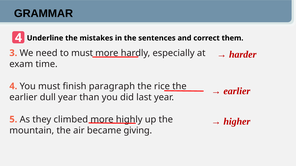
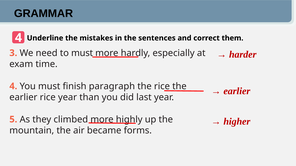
earlier dull: dull -> rice (48, 98)
giving: giving -> forms (138, 131)
